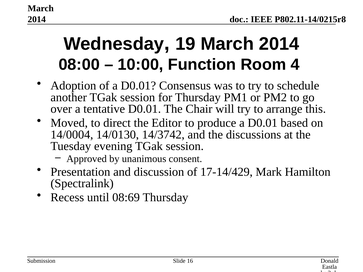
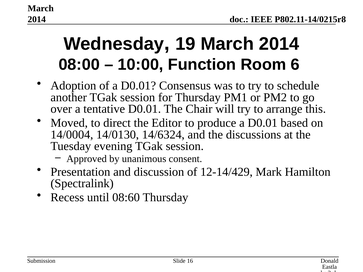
4: 4 -> 6 (295, 65)
14/3742: 14/3742 -> 14/6324 (163, 135)
17-14/429: 17-14/429 -> 12-14/429 (226, 172)
08:69: 08:69 -> 08:60 (126, 198)
